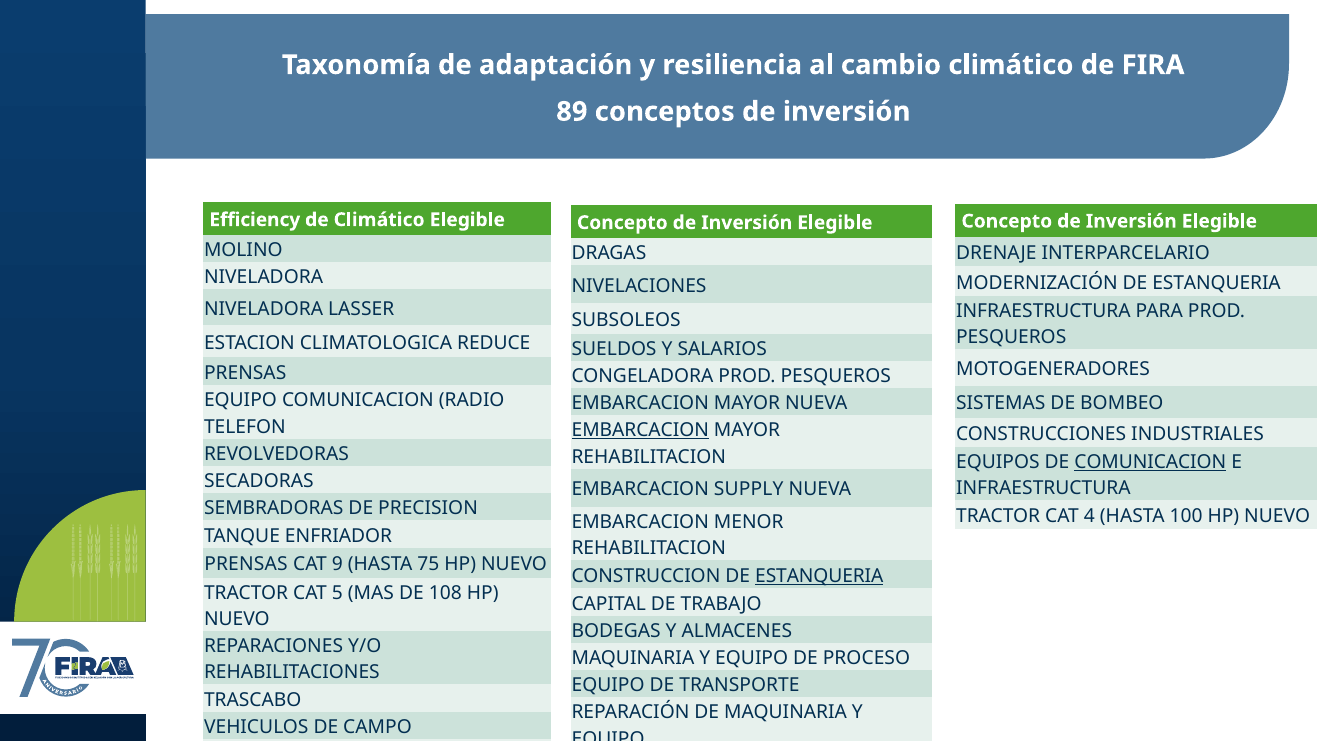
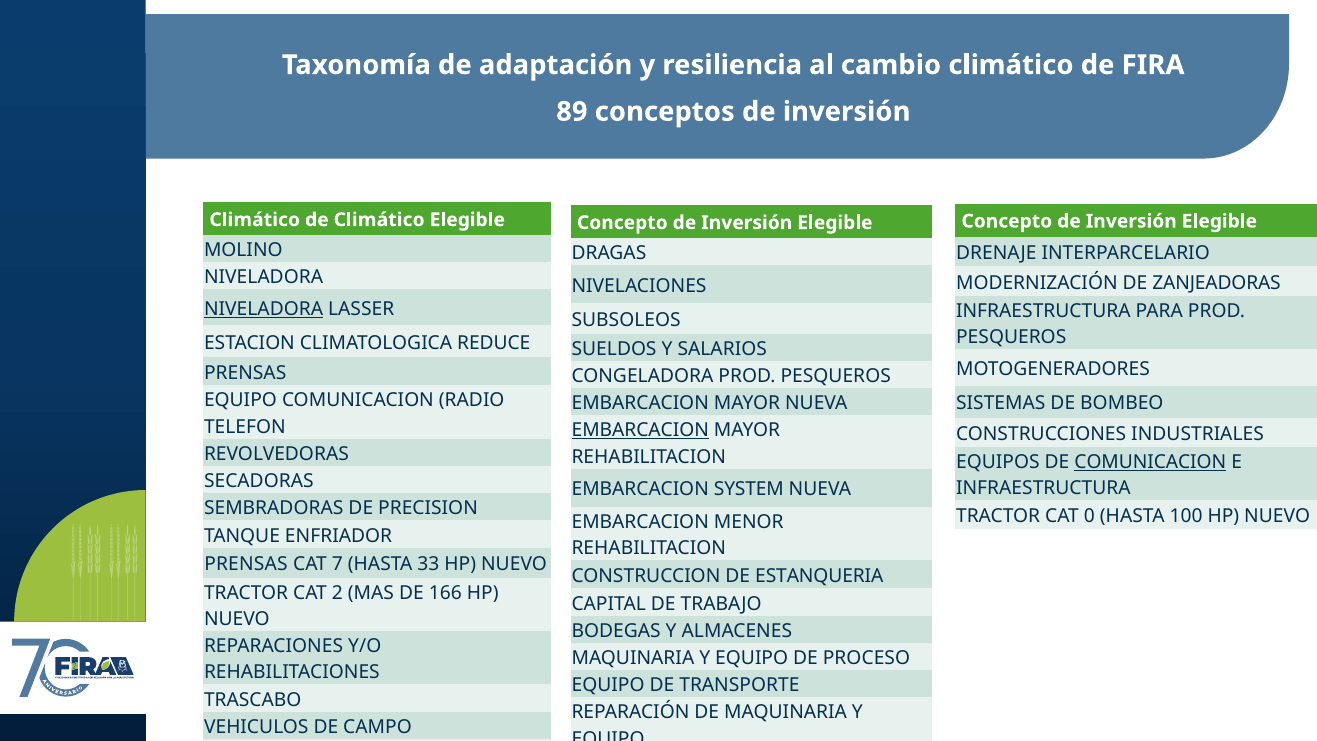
Efficiency: Efficiency -> Climático (255, 220)
MODERNIZACIÓN DE ESTANQUERIA: ESTANQUERIA -> ZANJEADORAS (1217, 283)
NIVELADORA underline: none -> present (264, 309)
SUPPLY: SUPPLY -> SYSTEM (749, 489)
4: 4 -> 0 (1089, 516)
9: 9 -> 7 (337, 564)
75: 75 -> 33 (428, 564)
ESTANQUERIA underline: present -> none (819, 576)
5: 5 -> 2 (337, 593)
108: 108 -> 166 (445, 593)
